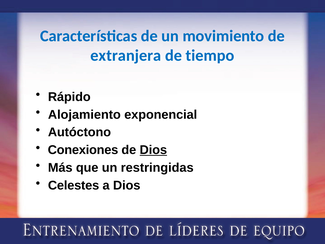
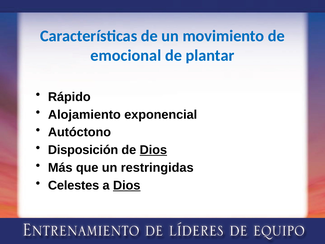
extranjera: extranjera -> emocional (126, 56)
tiempo: tiempo -> plantar (210, 56)
Conexiones: Conexiones -> Disposición (83, 150)
Dios underline: none -> present (127, 185)
